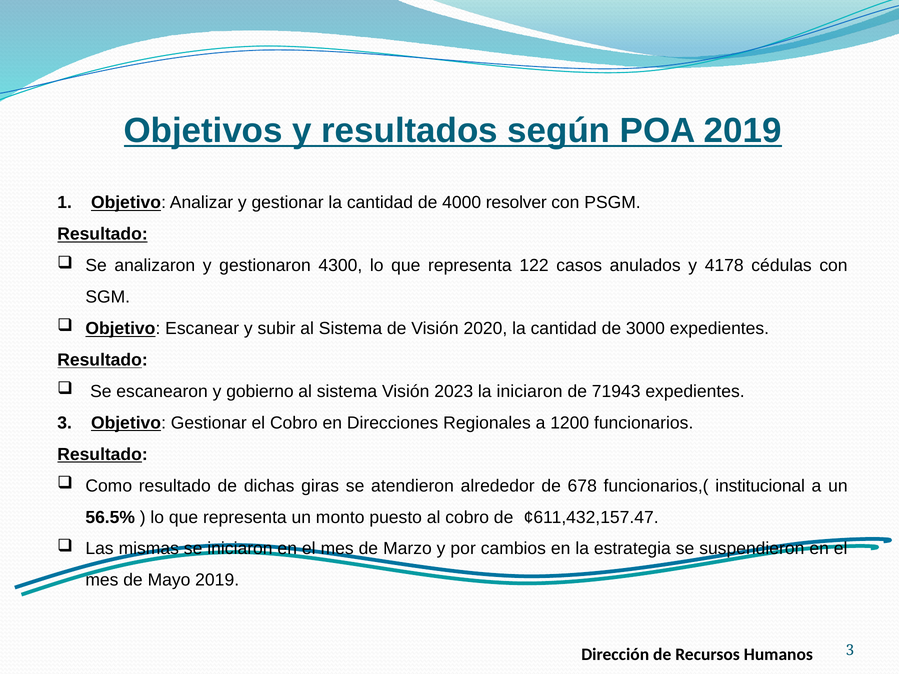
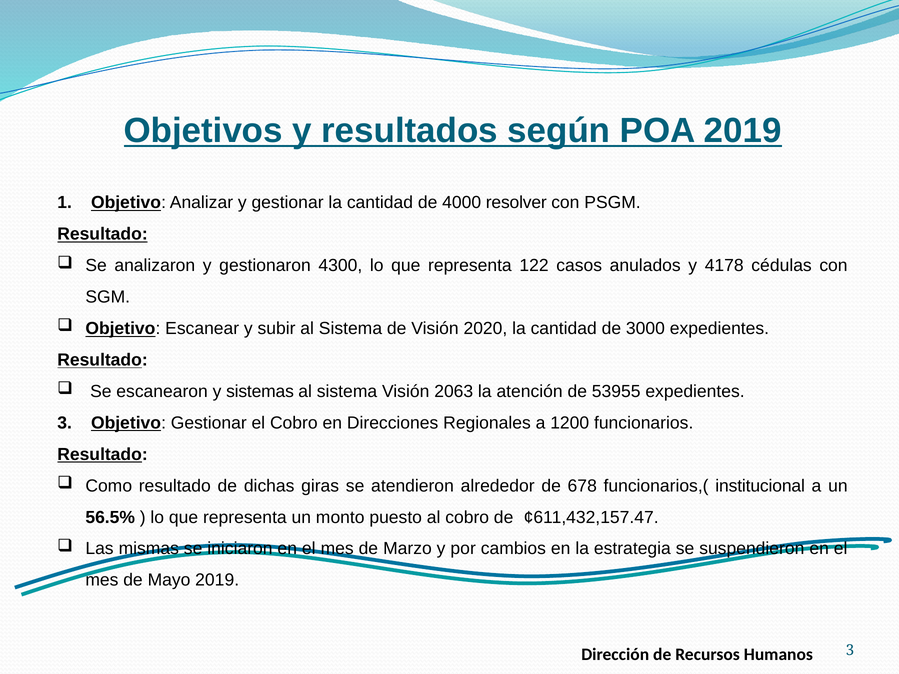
gobierno: gobierno -> sistemas (260, 392)
2023: 2023 -> 2063 (454, 392)
la iniciaron: iniciaron -> atención (530, 392)
71943: 71943 -> 53955 (616, 392)
